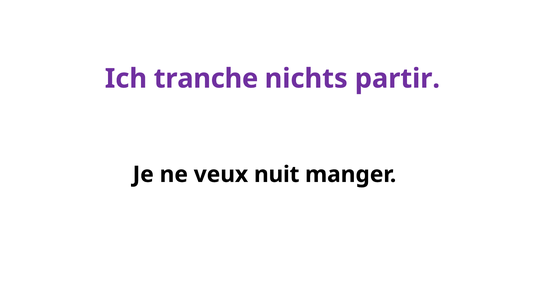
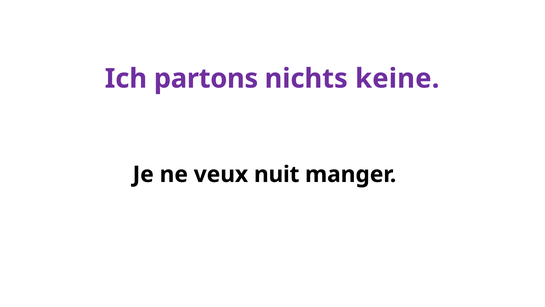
tranche: tranche -> partons (206, 78)
partir: partir -> keine (397, 78)
